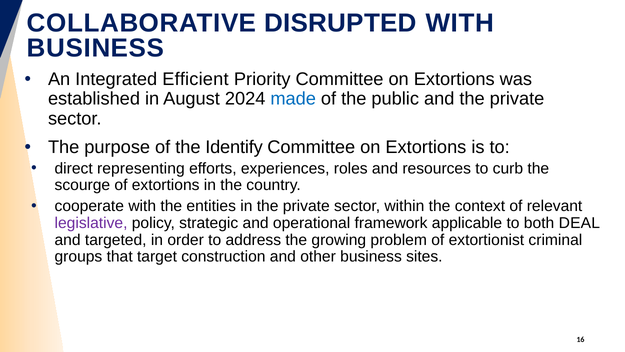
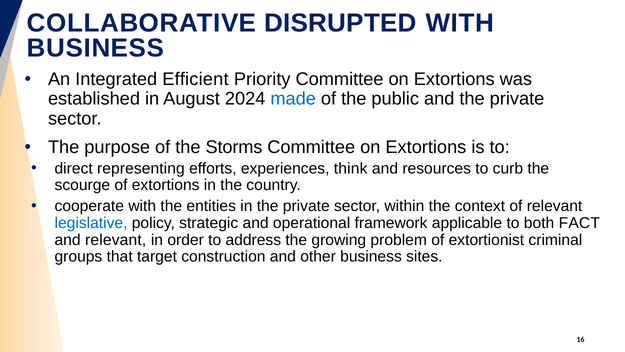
Identify: Identify -> Storms (234, 147)
roles: roles -> think (351, 168)
legislative colour: purple -> blue (91, 223)
DEAL: DEAL -> FACT (579, 223)
and targeted: targeted -> relevant (116, 240)
